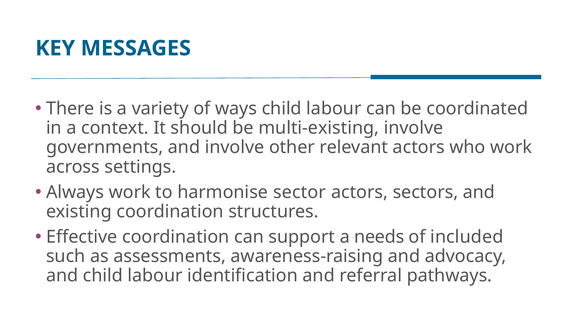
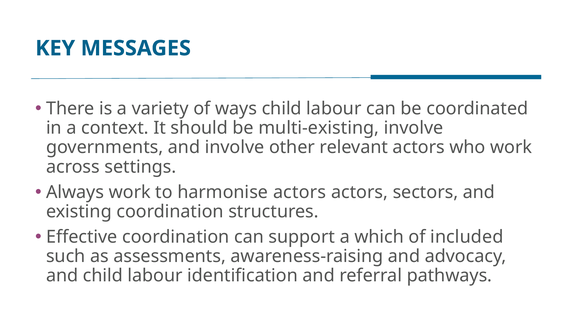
harmonise sector: sector -> actors (300, 192)
needs: needs -> which (379, 237)
